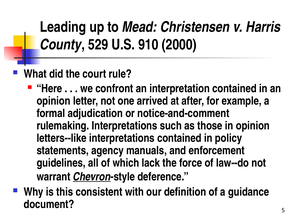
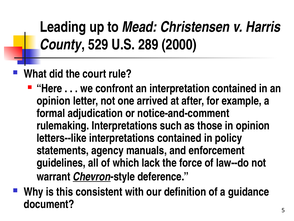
910: 910 -> 289 (148, 45)
